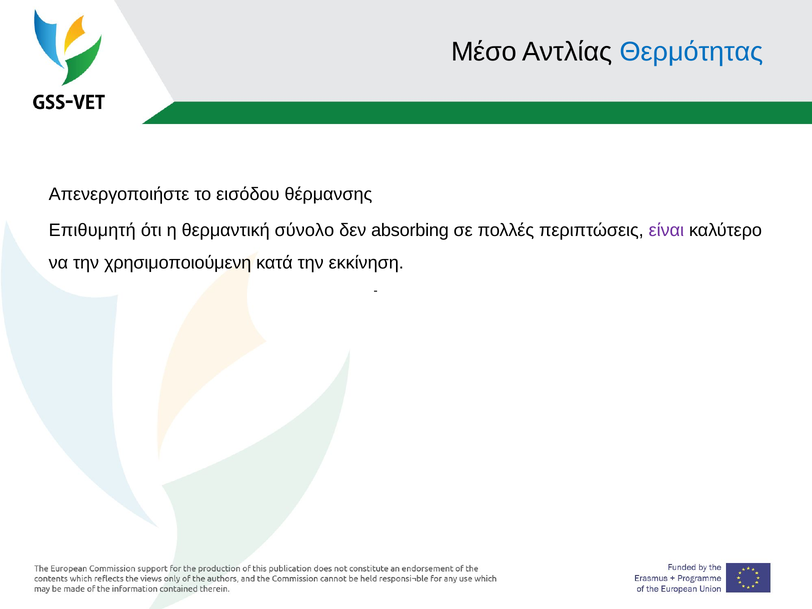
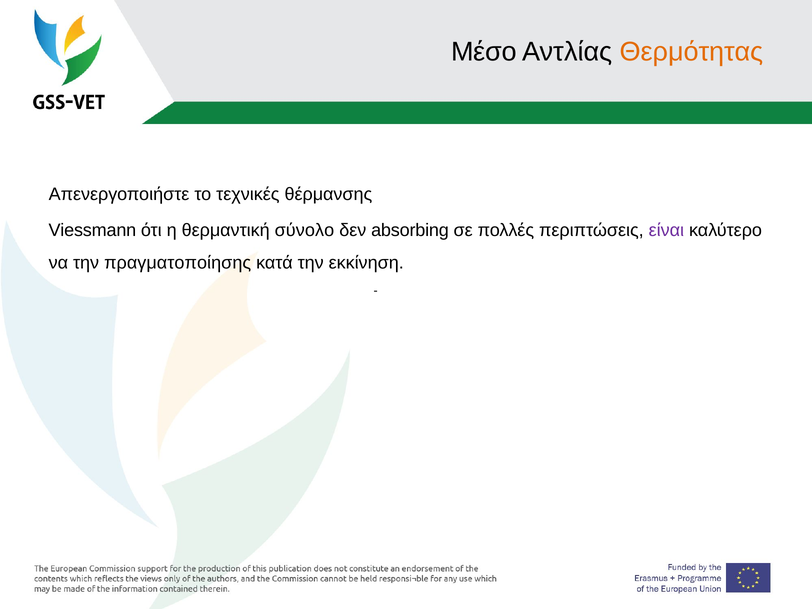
Θερμότητας colour: blue -> orange (692, 52)
εισόδου: εισόδου -> τεχνικές (248, 194)
Επιθυμητή: Επιθυμητή -> Viessmann (92, 230)
χρησιμοποιούμενη: χρησιμοποιούμενη -> πραγματοποίησης (178, 263)
